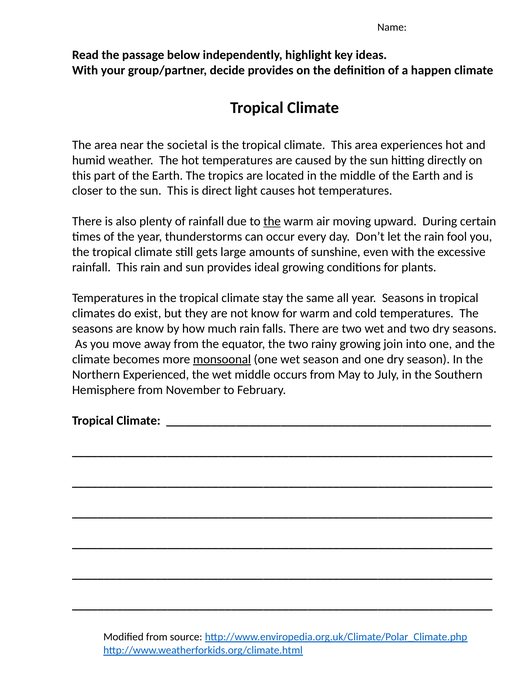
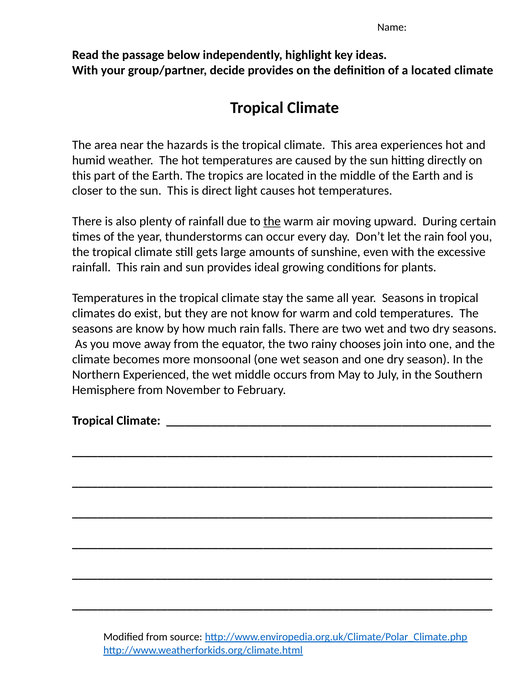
a happen: happen -> located (431, 70)
societal: societal -> hazards (187, 145)
rainy growing: growing -> chooses (360, 344)
monsoonal underline: present -> none (222, 359)
